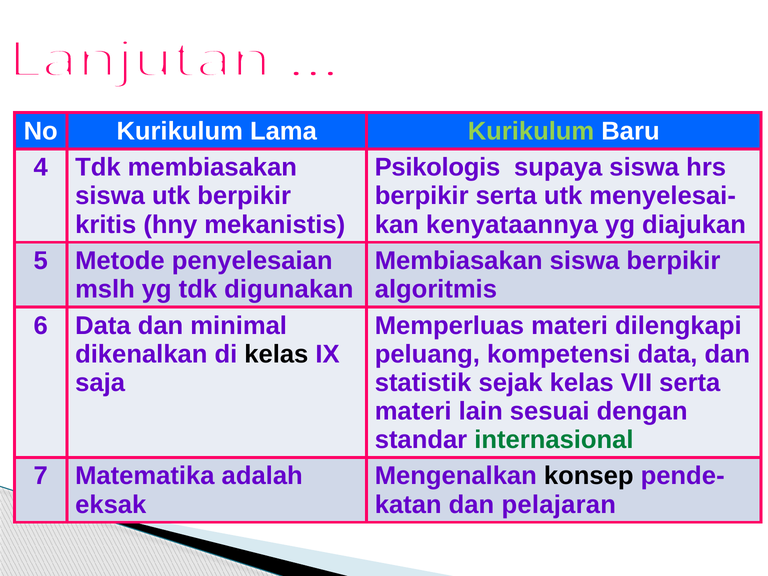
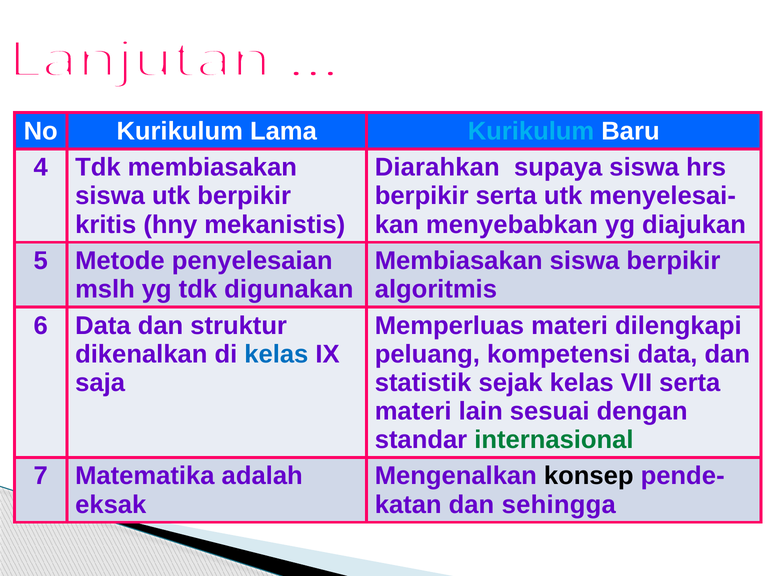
Kurikulum colour: light green -> light blue (531, 131)
Psikologis: Psikologis -> Diarahkan (437, 167)
kenyataannya: kenyataannya -> menyebabkan (512, 225)
minimal: minimal -> struktur (239, 326)
kelas colour: black -> blue (276, 354)
pelajaran: pelajaran -> sehingga (559, 505)
